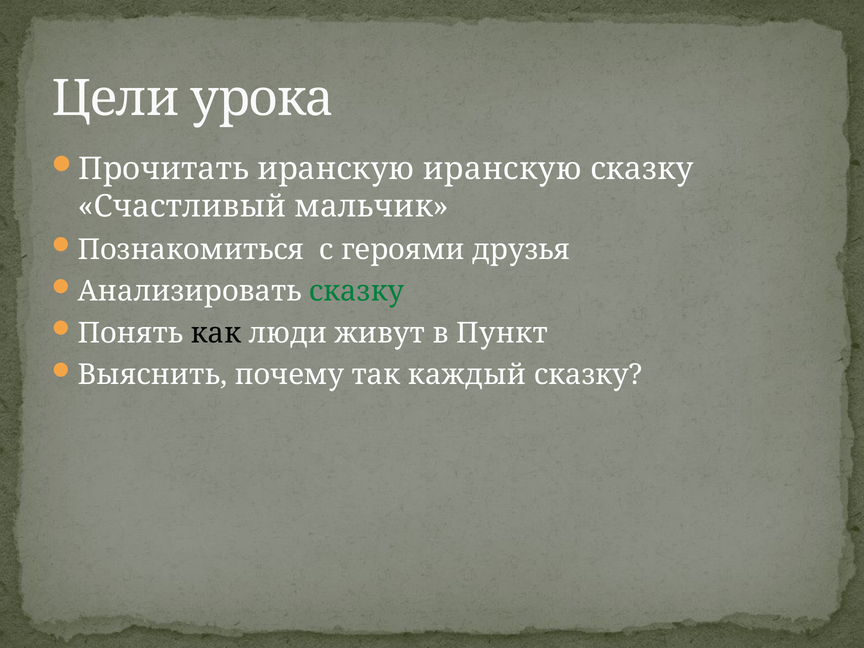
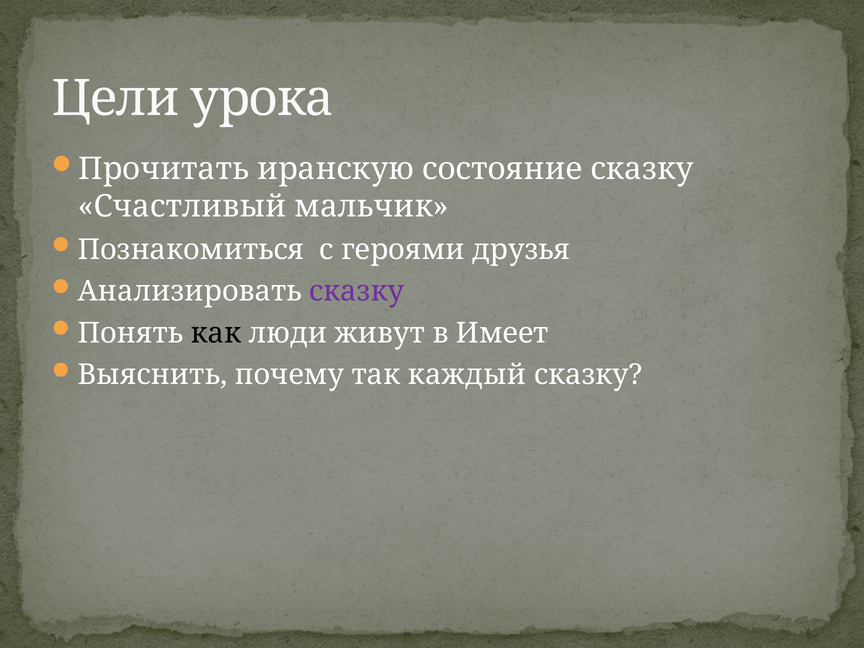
иранскую иранскую: иранскую -> состояние (502, 169)
сказку colour: green -> purple (357, 291)
Пункт: Пункт -> Имеет (502, 333)
